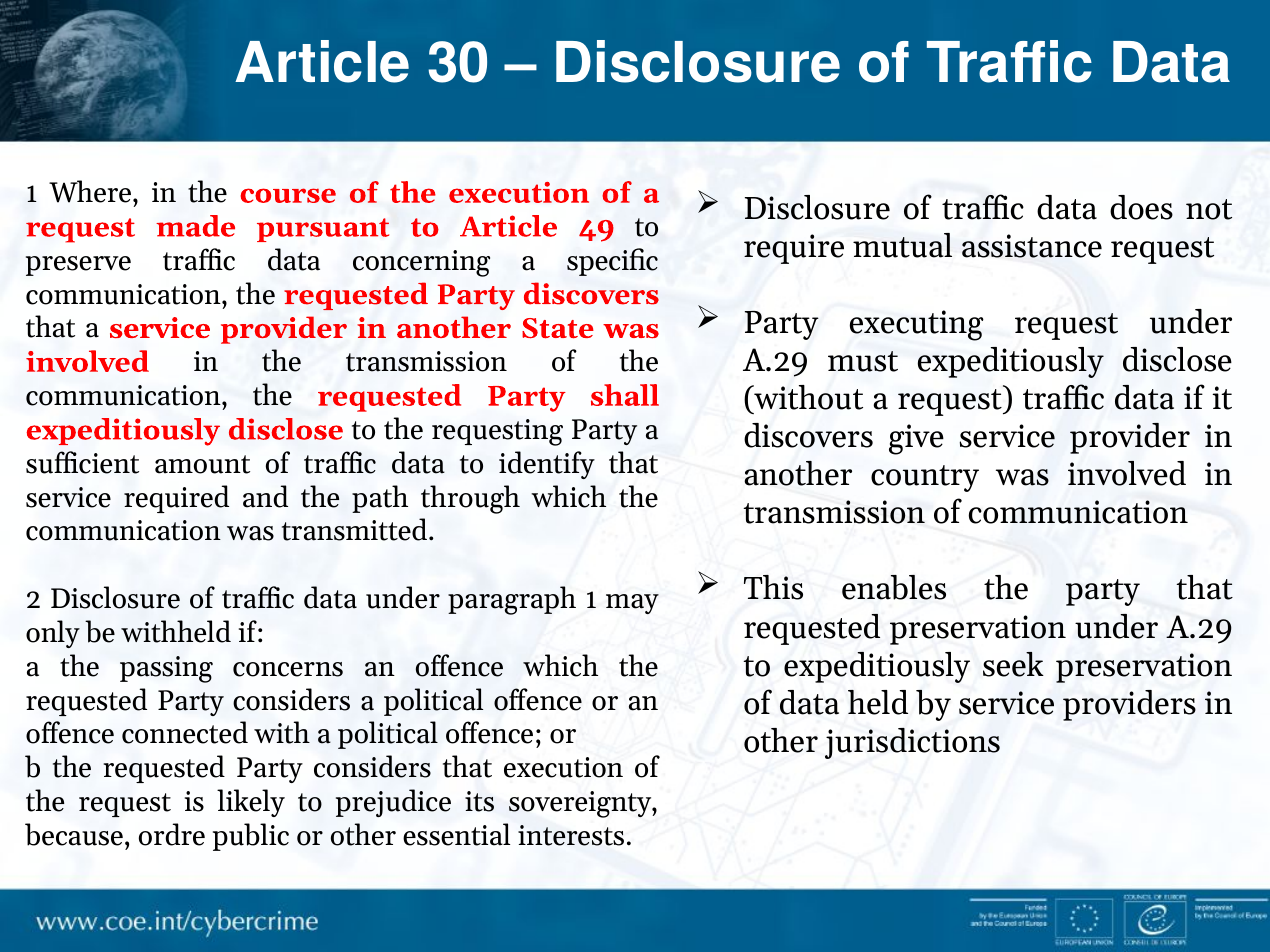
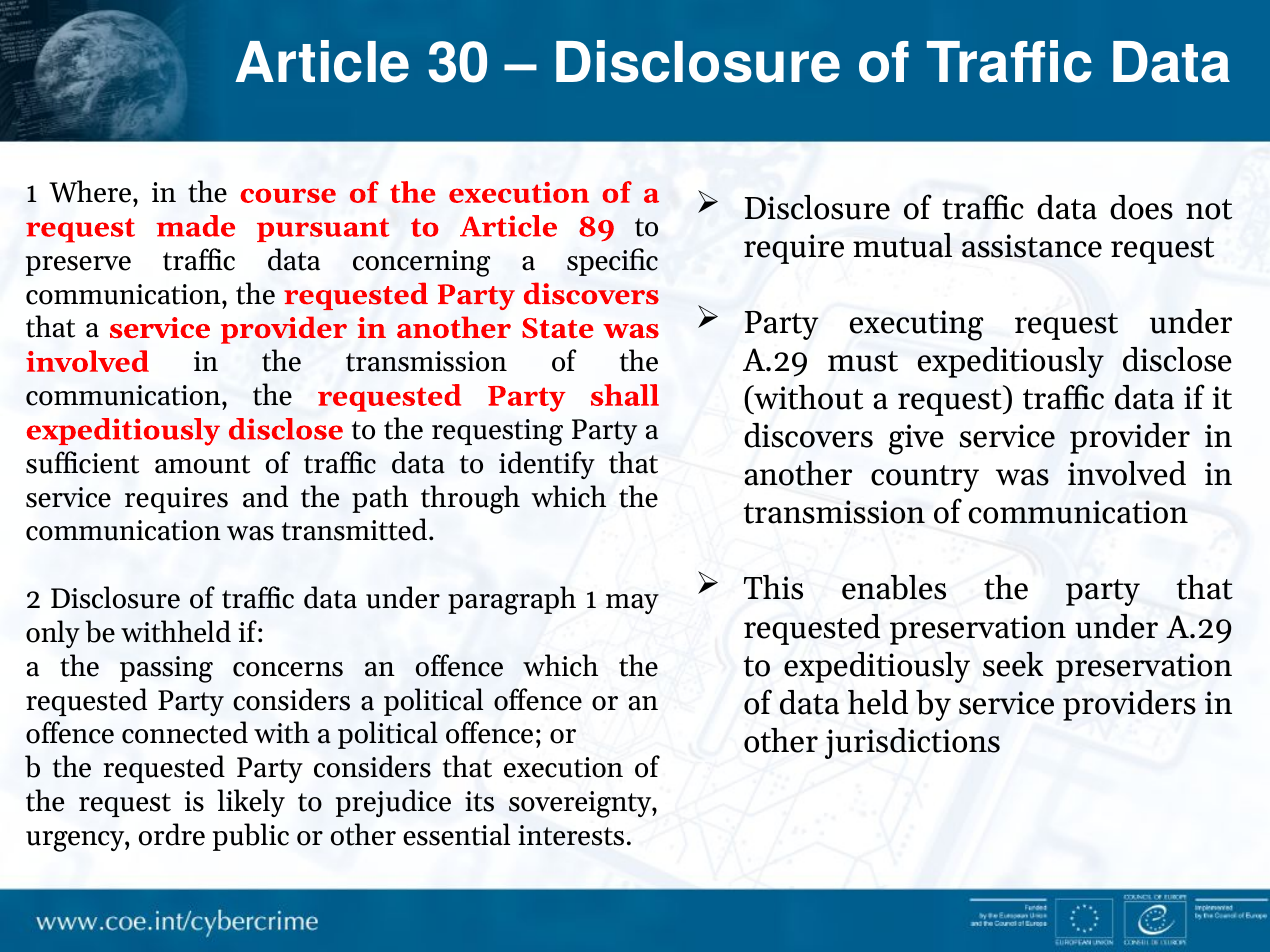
49: 49 -> 89 (597, 227)
required: required -> requires (176, 498)
because: because -> urgency (79, 836)
